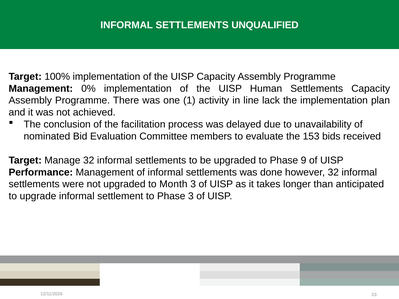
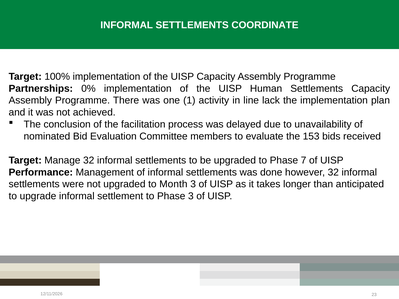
UNQUALIFIED: UNQUALIFIED -> COORDINATE (265, 25)
Management: Management -> Partnerships (41, 89)
9: 9 -> 7 (304, 160)
